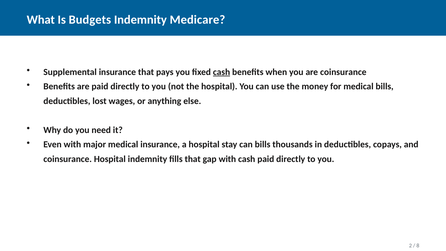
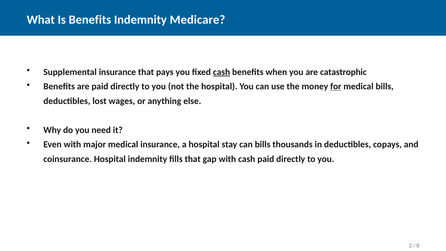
Is Budgets: Budgets -> Benefits (90, 20)
are coinsurance: coinsurance -> catastrophic (343, 72)
for underline: none -> present (336, 86)
